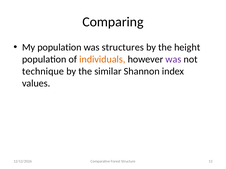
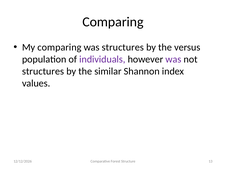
My population: population -> comparing (59, 47)
height: height -> versus (187, 47)
individuals colour: orange -> purple (102, 59)
technique: technique -> structures (43, 72)
